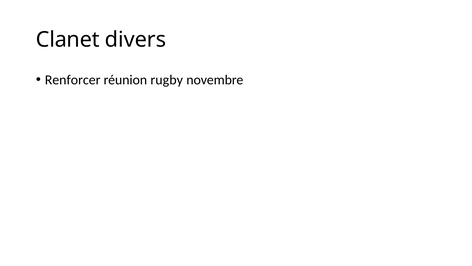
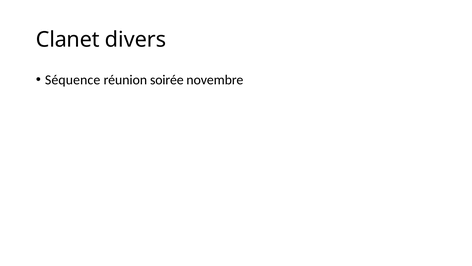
Renforcer: Renforcer -> Séquence (73, 80)
rugby: rugby -> soirée (167, 80)
